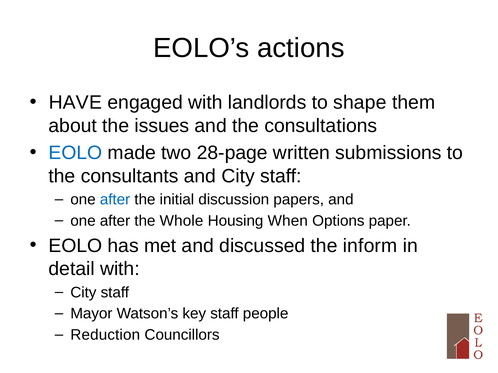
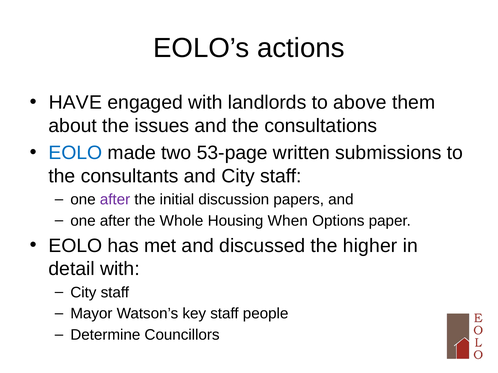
shape: shape -> above (360, 103)
28-page: 28-page -> 53-page (232, 153)
after colour: blue -> purple (115, 200)
inform: inform -> higher (370, 246)
Reduction: Reduction -> Determine (105, 335)
